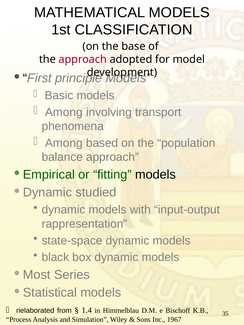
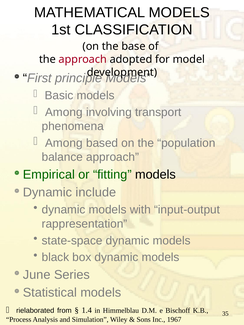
studied: studied -> include (96, 193)
Most: Most -> June (37, 275)
